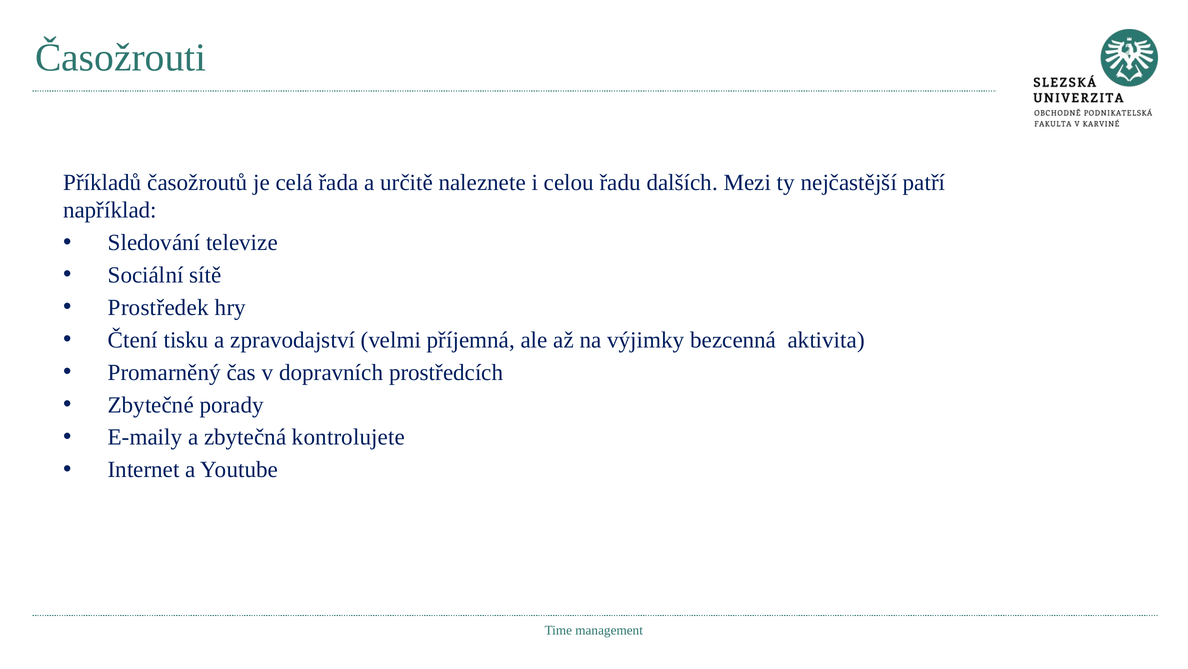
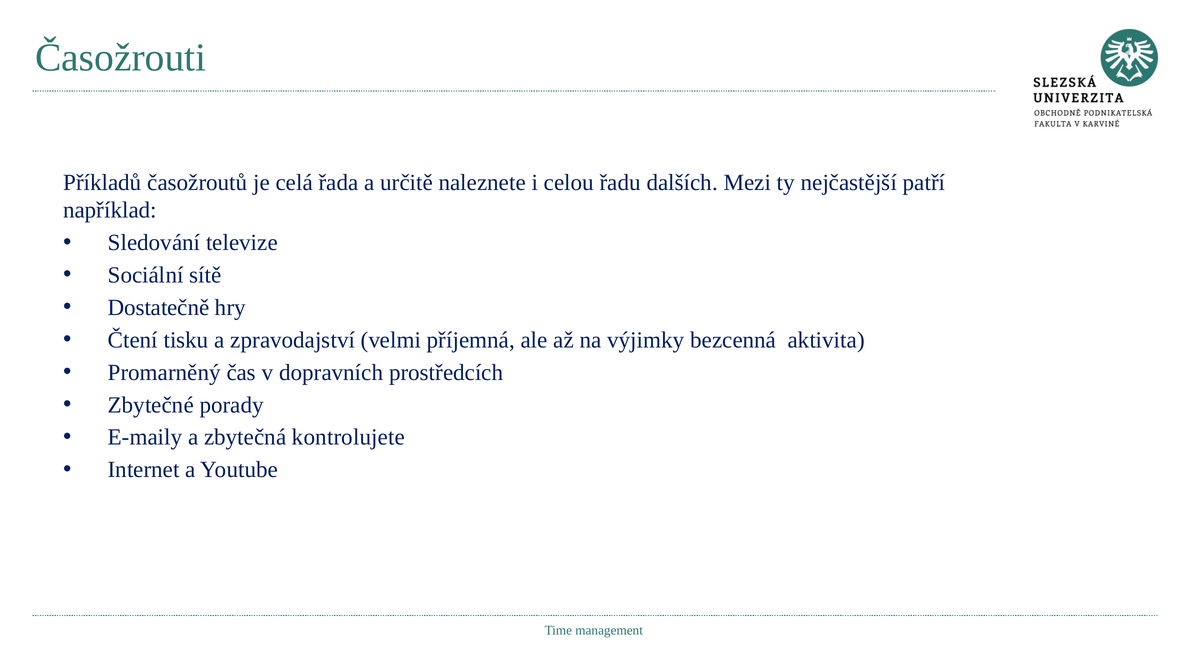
Prostředek: Prostředek -> Dostatečně (159, 307)
